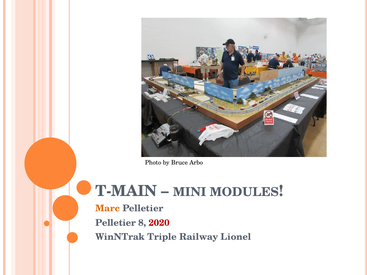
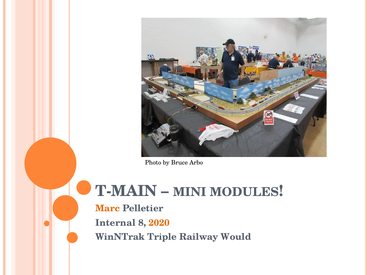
Pelletier: Pelletier -> Internal (115, 223)
2020 colour: red -> orange (159, 223)
Lionel: Lionel -> Would (236, 237)
